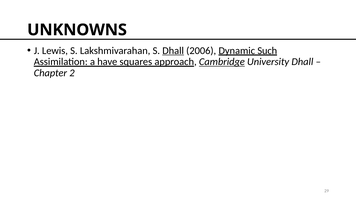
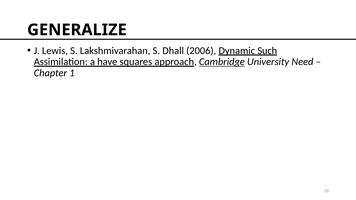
UNKNOWNS: UNKNOWNS -> GENERALIZE (77, 30)
Dhall underline: present -> none (173, 51)
University Dhall: Dhall -> Need (302, 62)
2: 2 -> 1 (72, 73)
